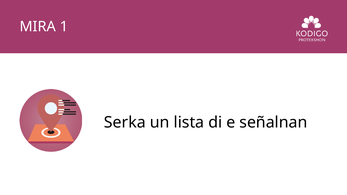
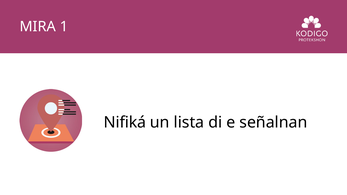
Serka: Serka -> Nifiká (125, 123)
